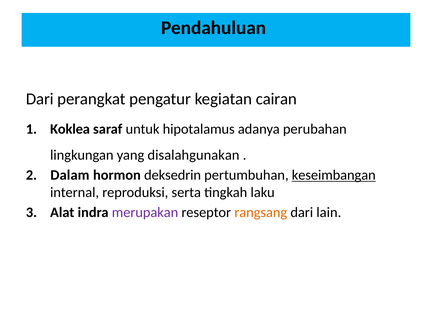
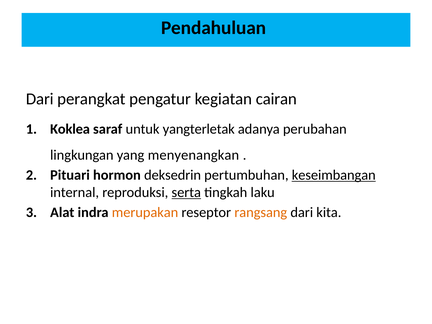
hipotalamus: hipotalamus -> yangterletak (199, 129)
disalahgunakan: disalahgunakan -> menyenangkan (193, 155)
Dalam: Dalam -> Pituari (70, 175)
serta underline: none -> present (186, 192)
merupakan colour: purple -> orange (145, 213)
lain: lain -> kita (329, 213)
